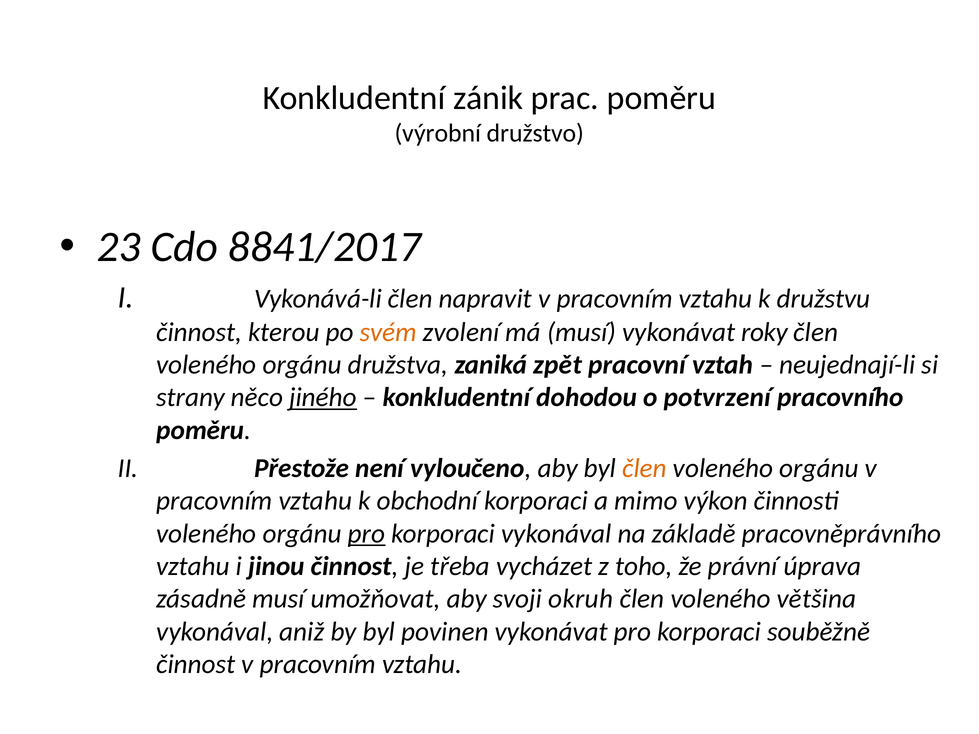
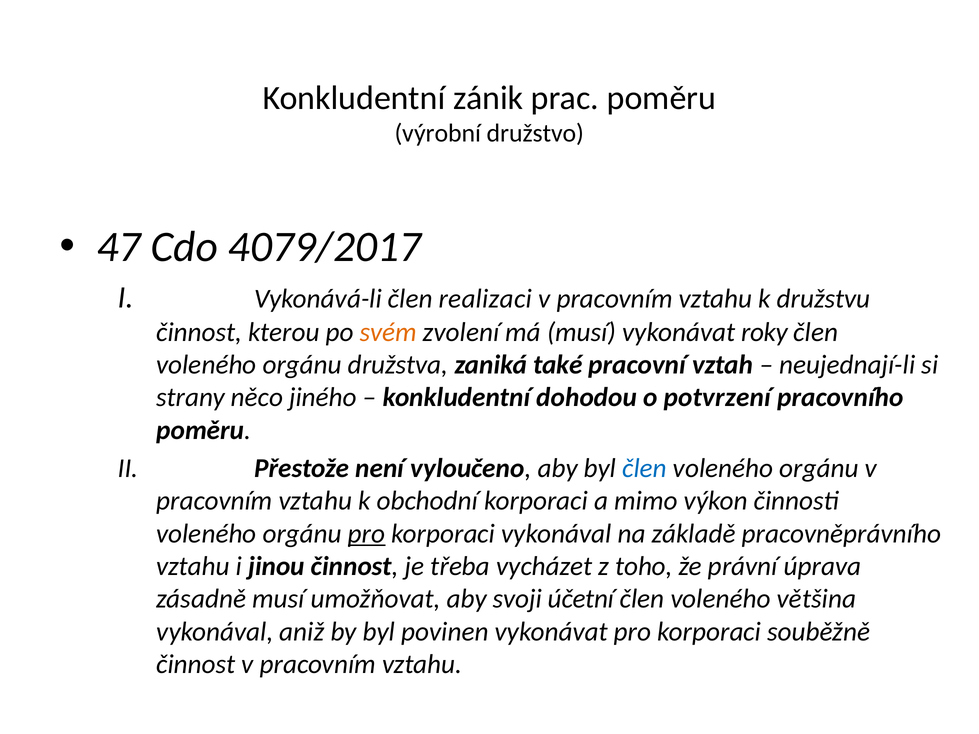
23: 23 -> 47 (119, 247)
8841/2017: 8841/2017 -> 4079/2017 (325, 247)
napravit: napravit -> realizaci (485, 299)
zpět: zpět -> také (558, 365)
jiného underline: present -> none (323, 398)
člen colour: orange -> blue (645, 468)
okruh: okruh -> účetní (581, 599)
